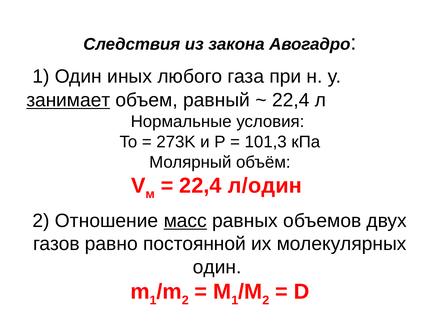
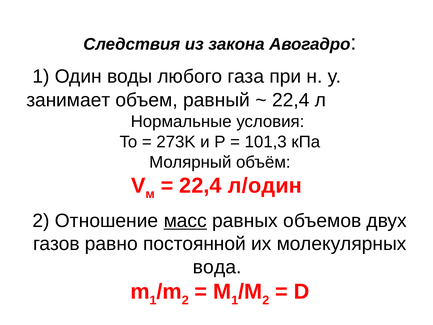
иных: иных -> воды (130, 77)
занимает underline: present -> none (68, 100)
один: один -> вода (217, 267)
